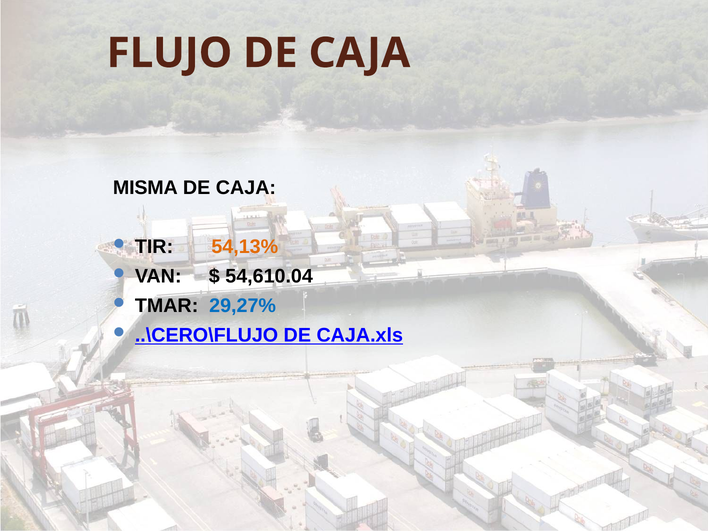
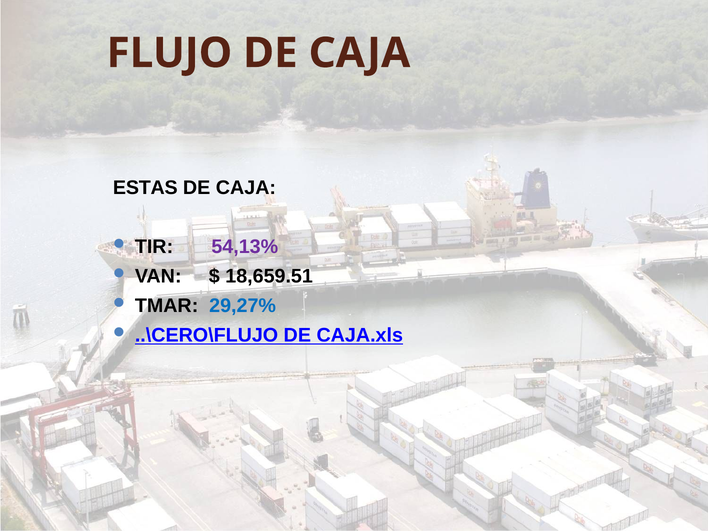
MISMA: MISMA -> ESTAS (145, 188)
54,13% colour: orange -> purple (245, 247)
54,610.04: 54,610.04 -> 18,659.51 (269, 276)
